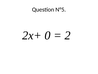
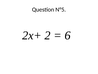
0: 0 -> 2 (48, 35)
2: 2 -> 6 (68, 35)
